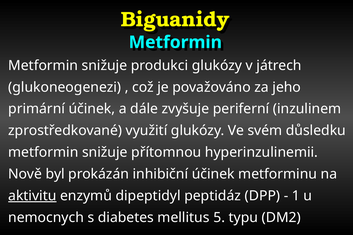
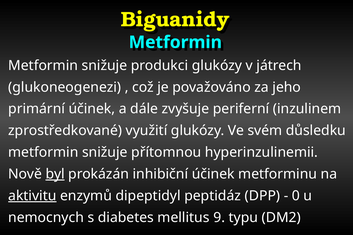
byl underline: none -> present (55, 174)
1: 1 -> 0 (296, 196)
5: 5 -> 9 (219, 218)
